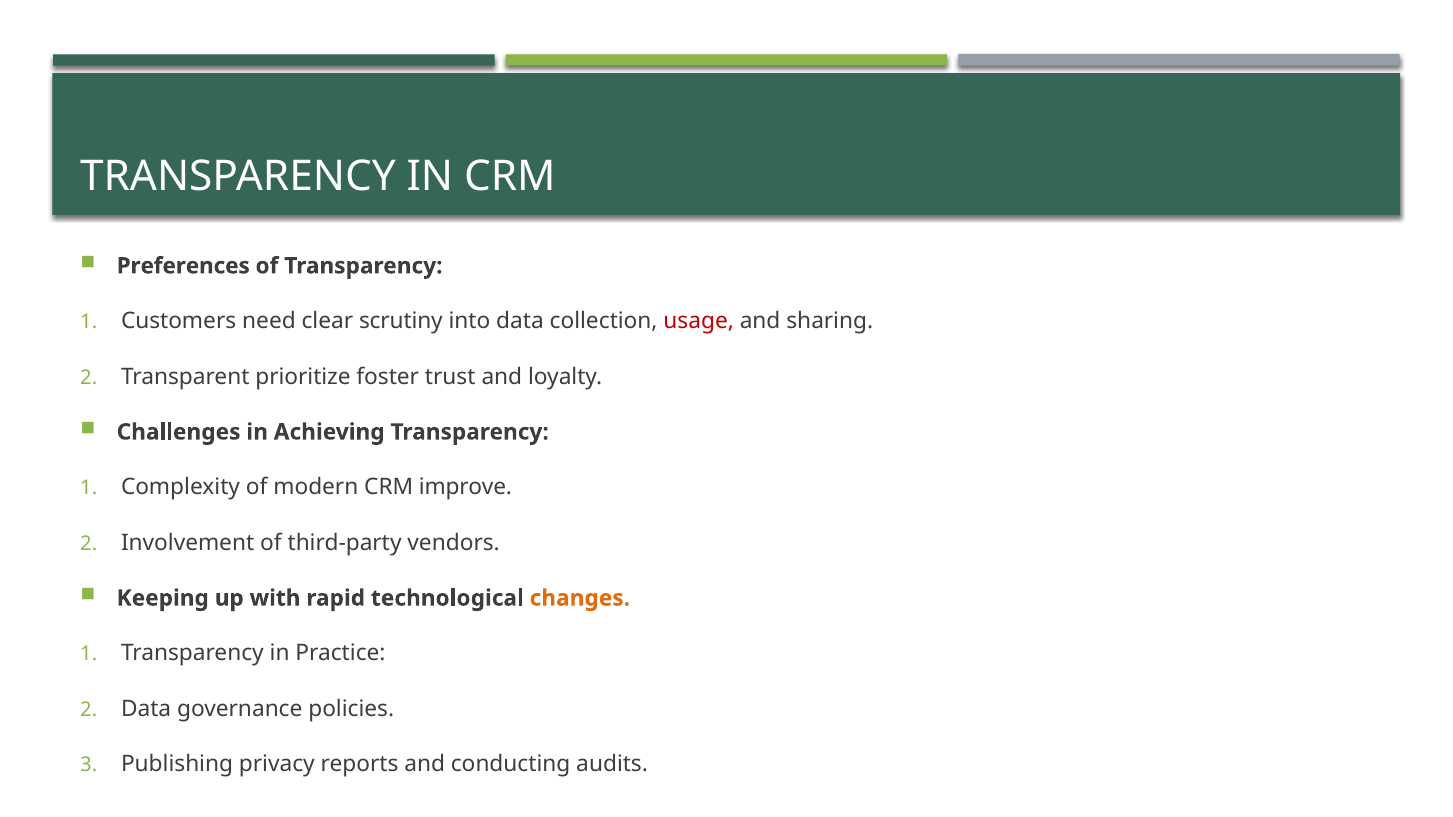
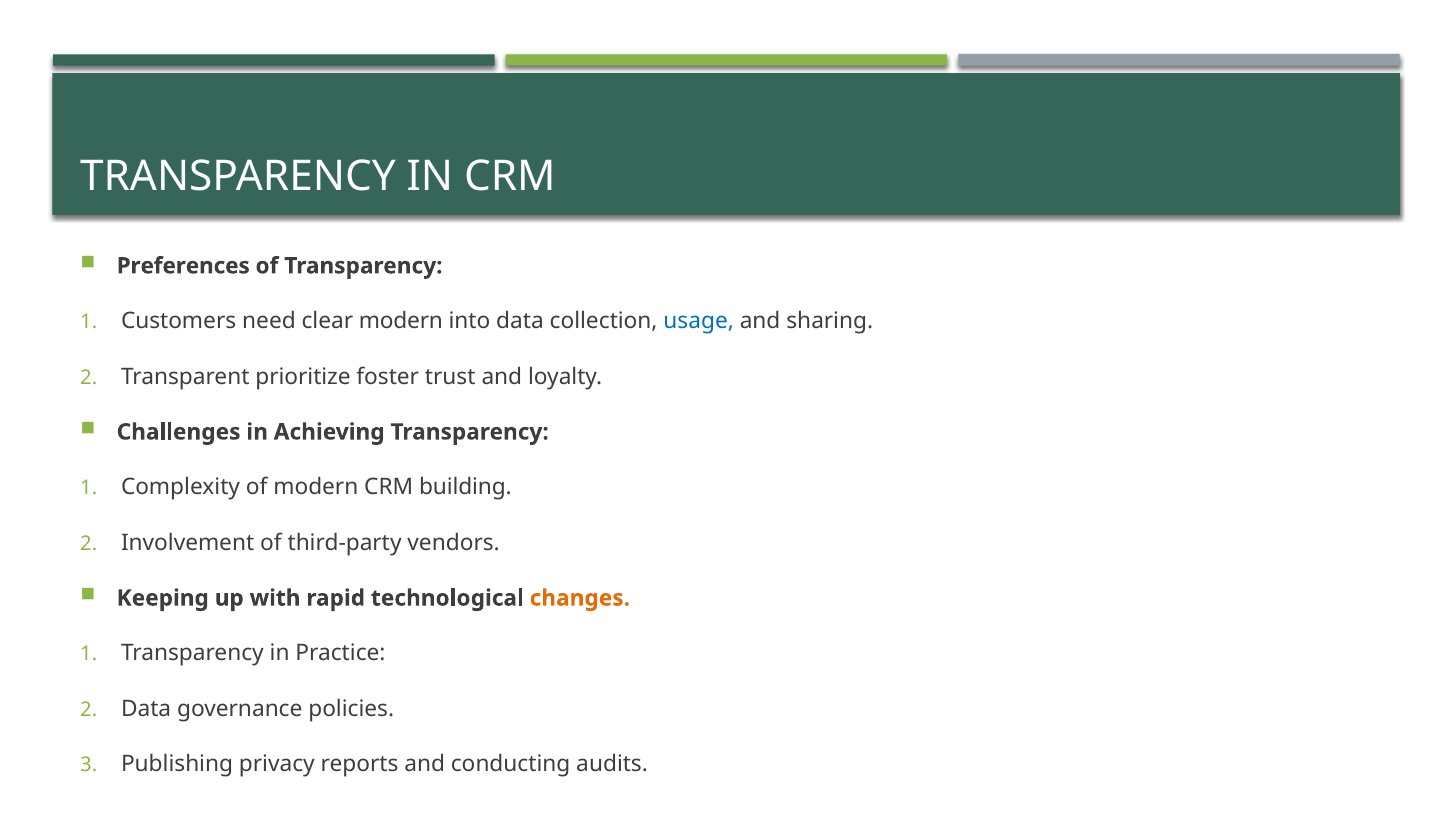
clear scrutiny: scrutiny -> modern (401, 321)
usage colour: red -> blue (699, 321)
improve: improve -> building (465, 488)
